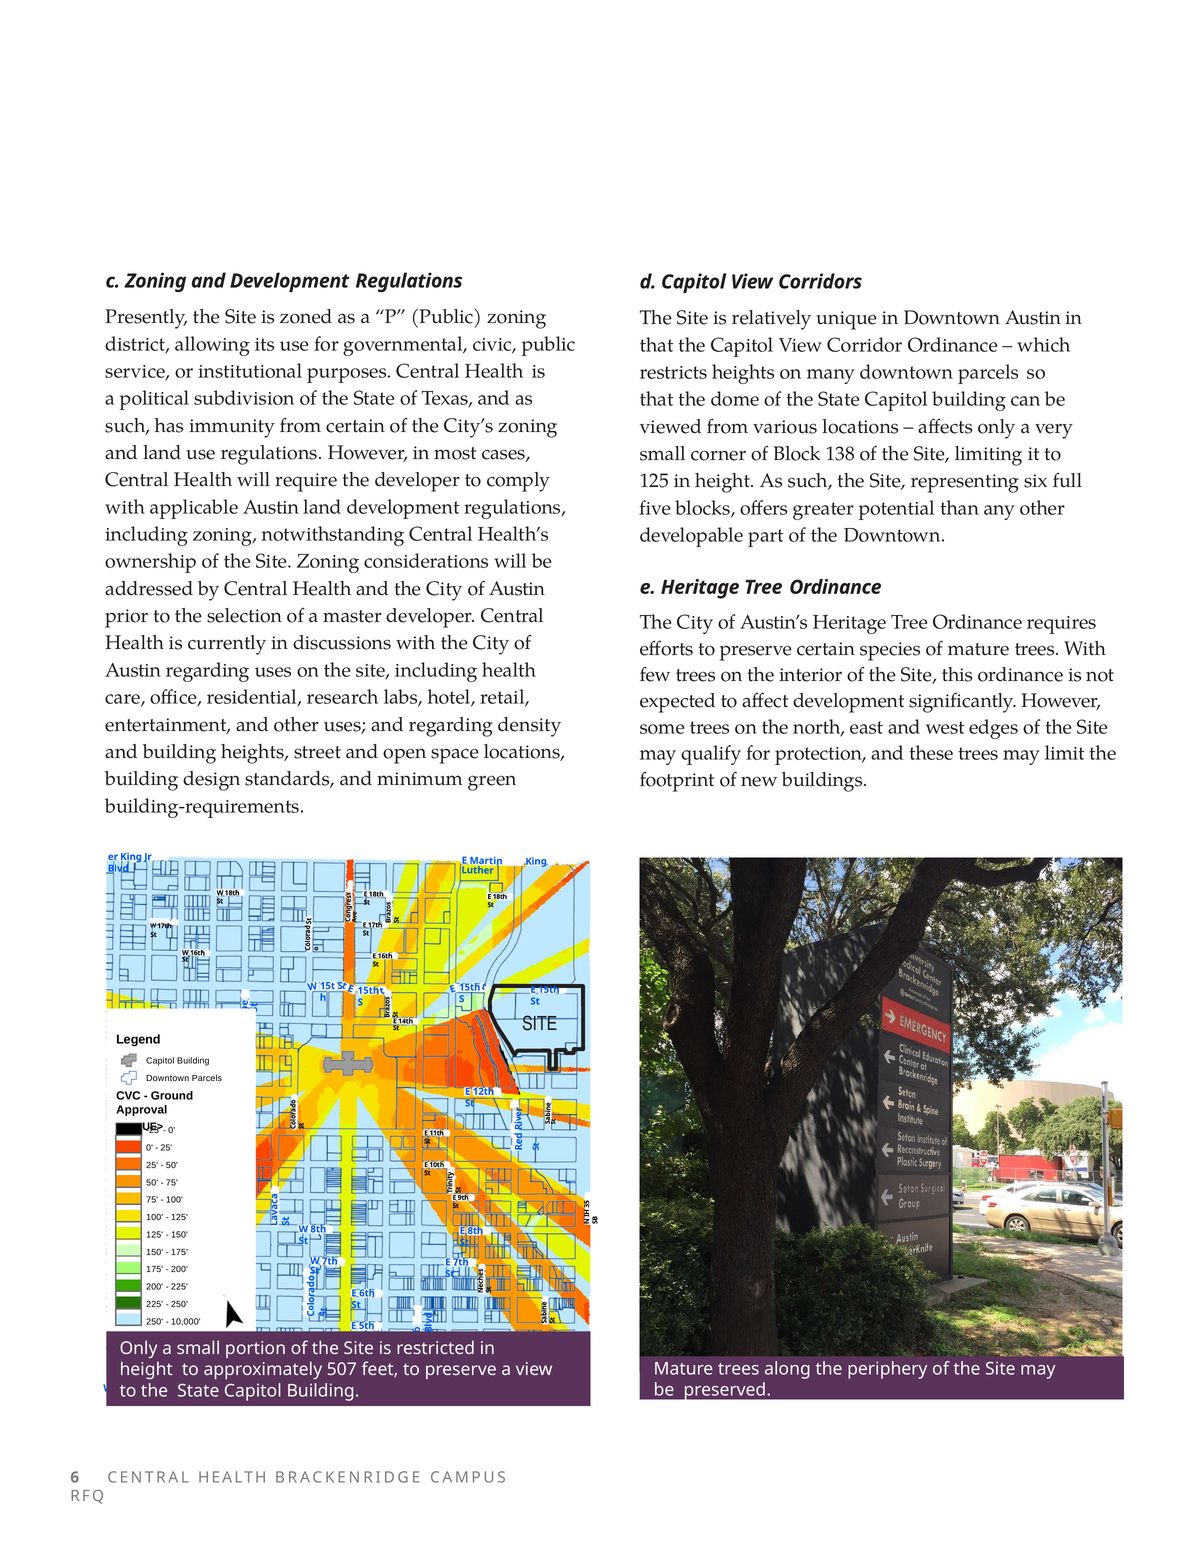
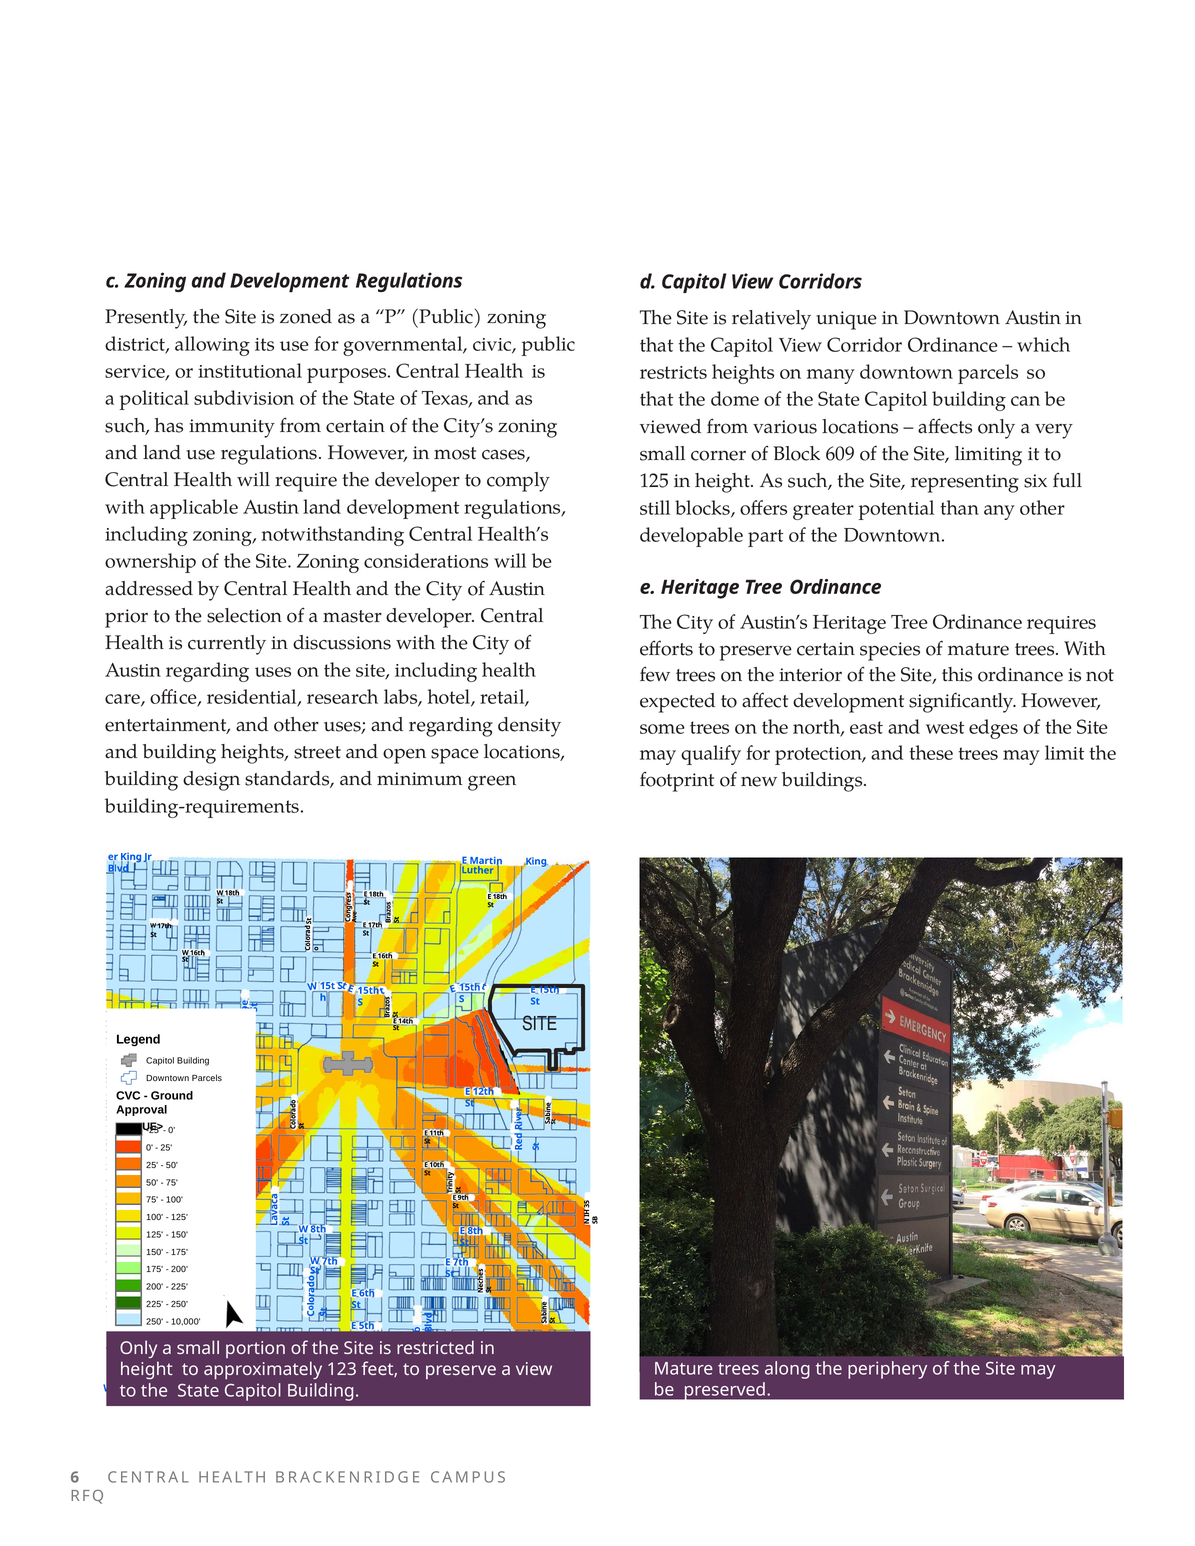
138: 138 -> 609 (840, 454)
five: five -> still (655, 508)
507: 507 -> 123 (342, 1370)
